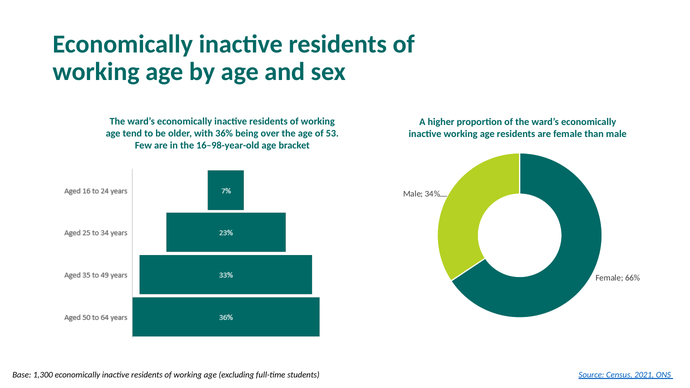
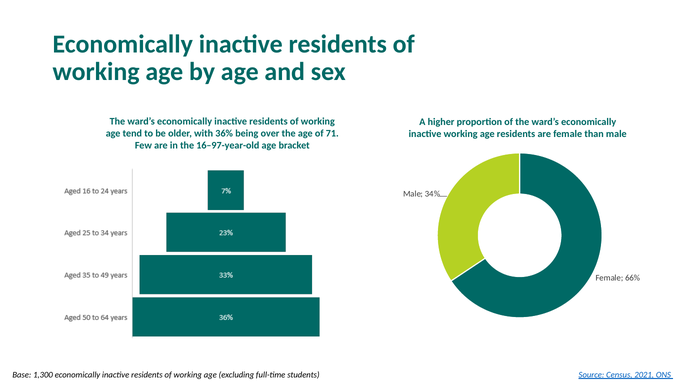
53: 53 -> 71 (332, 133)
16–98-year-old: 16–98-year-old -> 16–97-year-old (228, 146)
